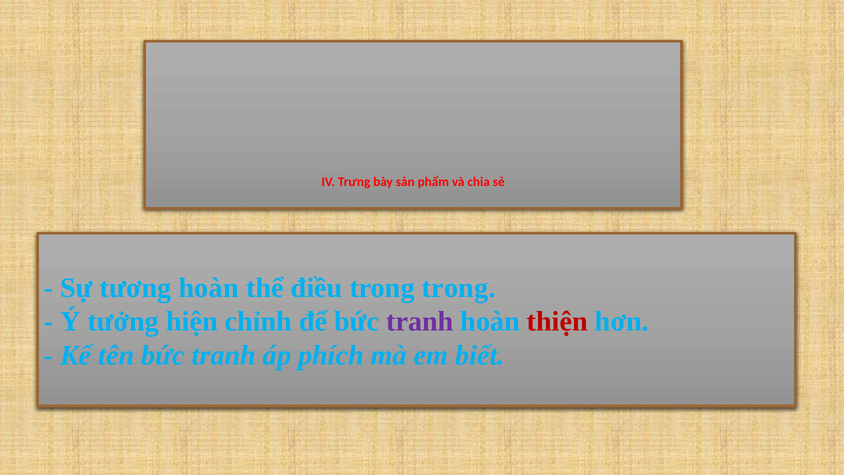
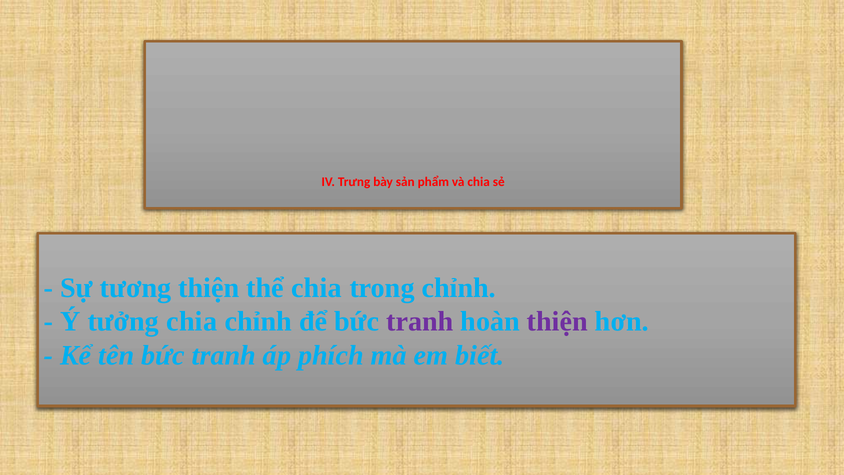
tương hoàn: hoàn -> thiện (209, 288)
thể điều: điều -> chia (317, 288)
trong trong: trong -> chỉnh (459, 288)
tưởng hiện: hiện -> chia (192, 321)
thiện colour: red -> purple (557, 321)
